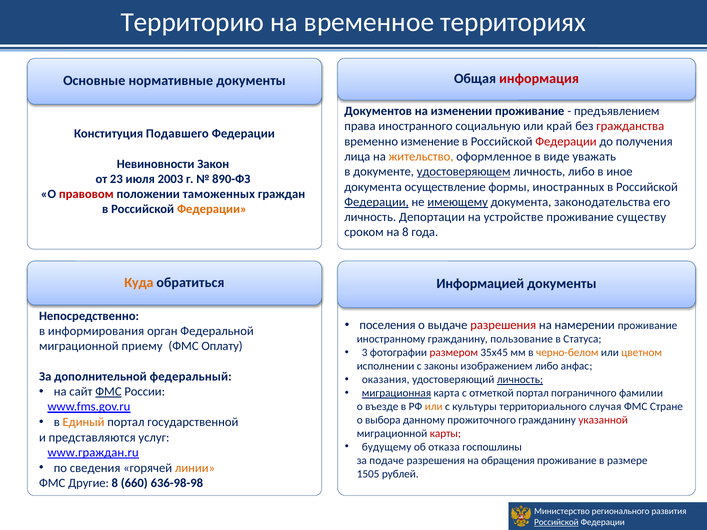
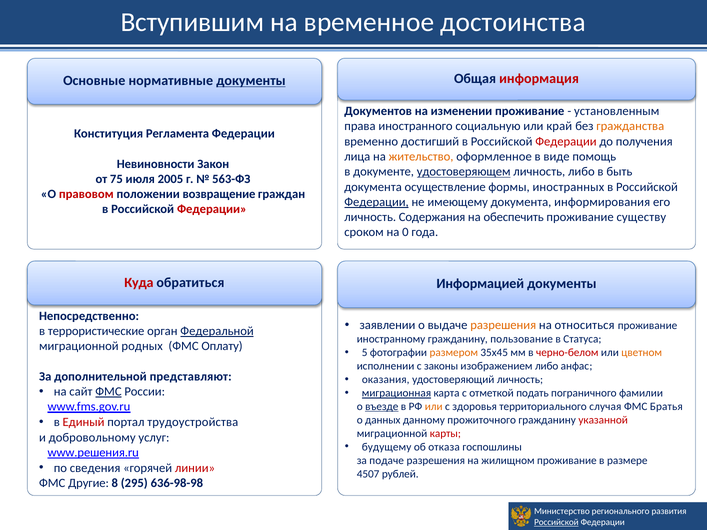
Территорию: Территорию -> Вступившим (192, 22)
территориях: территориях -> достоинства (513, 22)
документы underline: none -> present (251, 81)
предъявлением: предъявлением -> установленным (617, 111)
гражданства colour: red -> orange (630, 126)
Подавшего: Подавшего -> Регламента (177, 134)
изменение: изменение -> достигший (430, 142)
уважать: уважать -> помощь (594, 157)
иное: иное -> быть (619, 172)
23: 23 -> 75 (116, 179)
2003: 2003 -> 2005 (170, 179)
890-ФЗ: 890-ФЗ -> 563-ФЗ (231, 179)
таможенных: таможенных -> возвращение (219, 194)
имеющему underline: present -> none (458, 202)
законодательства: законодательства -> информирования (602, 202)
Федерации colour: orange -> red (212, 209)
Депортации: Депортации -> Содержания (432, 217)
устройстве: устройстве -> обеспечить (514, 217)
на 8: 8 -> 0 (405, 232)
Куда colour: orange -> red (139, 283)
поселения: поселения -> заявлении (387, 325)
разрешения colour: red -> orange (503, 325)
намерении: намерении -> относиться (585, 325)
информирования: информирования -> террористические (96, 331)
Федеральной underline: none -> present (217, 331)
приему: приему -> родных (142, 346)
3: 3 -> 5 (365, 353)
размером colour: red -> orange (454, 353)
черно-белом colour: orange -> red (567, 353)
федеральный: федеральный -> представляют (191, 377)
личность underline: present -> none (520, 380)
отметкой портал: портал -> подать (532, 393)
въезде underline: none -> present (382, 407)
культуры: культуры -> здоровья (475, 407)
Стране: Стране -> Братья (666, 407)
выбора: выбора -> данных (383, 420)
Единый colour: orange -> red (84, 422)
государственной: государственной -> трудоустройства (193, 422)
представляются: представляются -> добровольному (92, 438)
www.граждан.ru: www.граждан.ru -> www.решения.ru (93, 453)
обращения: обращения -> жилищном (508, 461)
линии colour: orange -> red (195, 468)
1505: 1505 -> 4507 (368, 474)
660: 660 -> 295 (134, 483)
